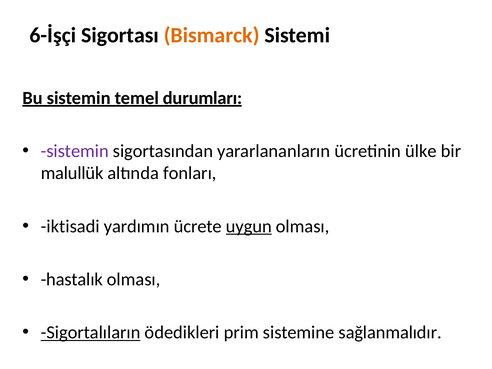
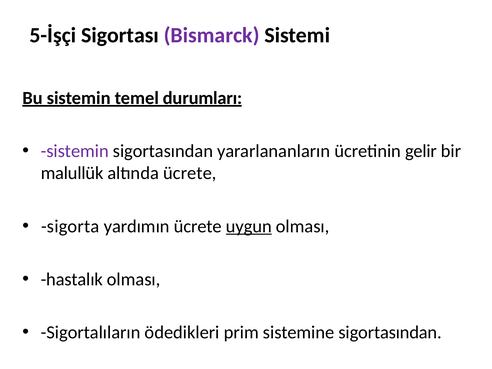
6-İşçi: 6-İşçi -> 5-İşçi (53, 35)
Bismarck colour: orange -> purple (212, 35)
ülke: ülke -> gelir (421, 151)
altında fonları: fonları -> ücrete (190, 173)
iktisadi: iktisadi -> sigorta (70, 226)
Sigortalıların underline: present -> none (91, 332)
sistemine sağlanmalıdır: sağlanmalıdır -> sigortasından (390, 332)
